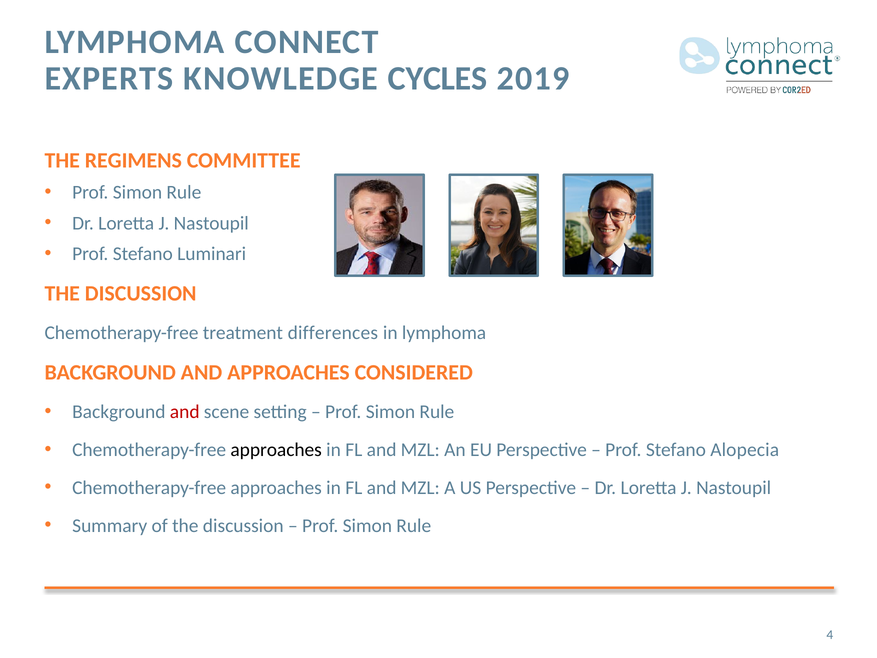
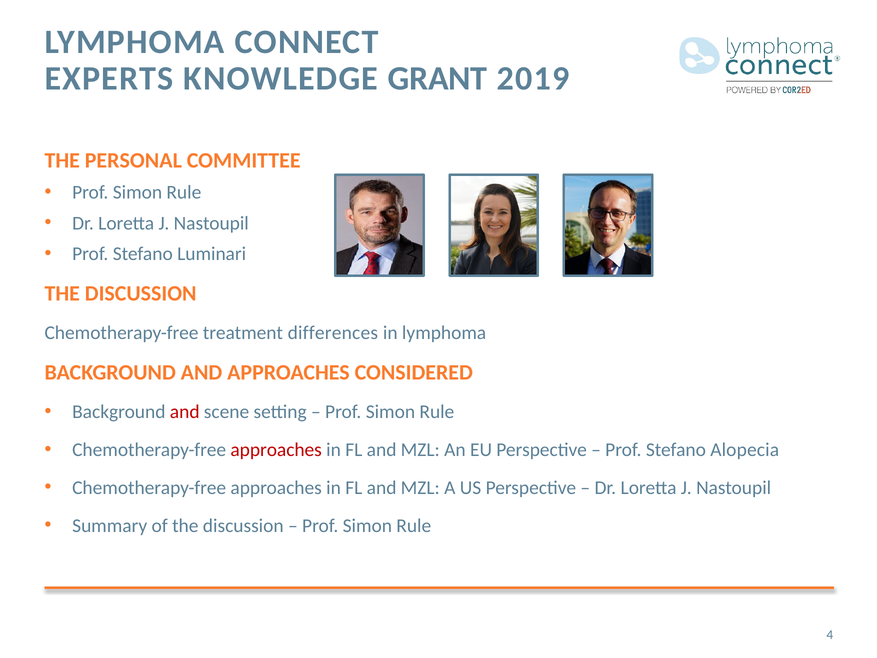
CYCLES: CYCLES -> GRANT (438, 79)
REGIMENS: REGIMENS -> PERSONAL (133, 160)
approaches colour: black -> red (276, 450)
